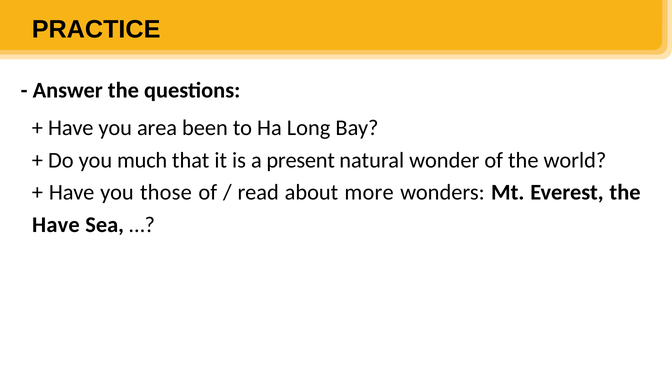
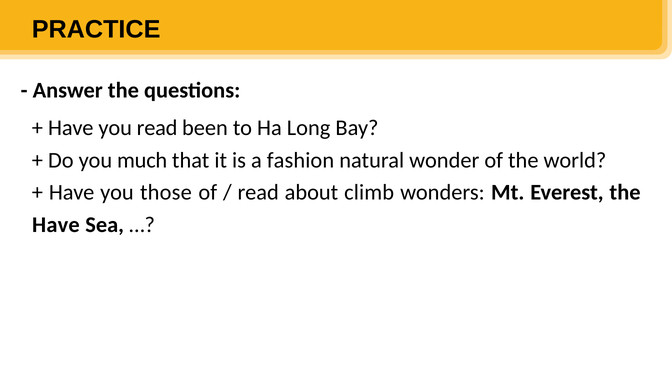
you area: area -> read (157, 128)
present: present -> fashion (300, 160)
more: more -> climb (369, 193)
